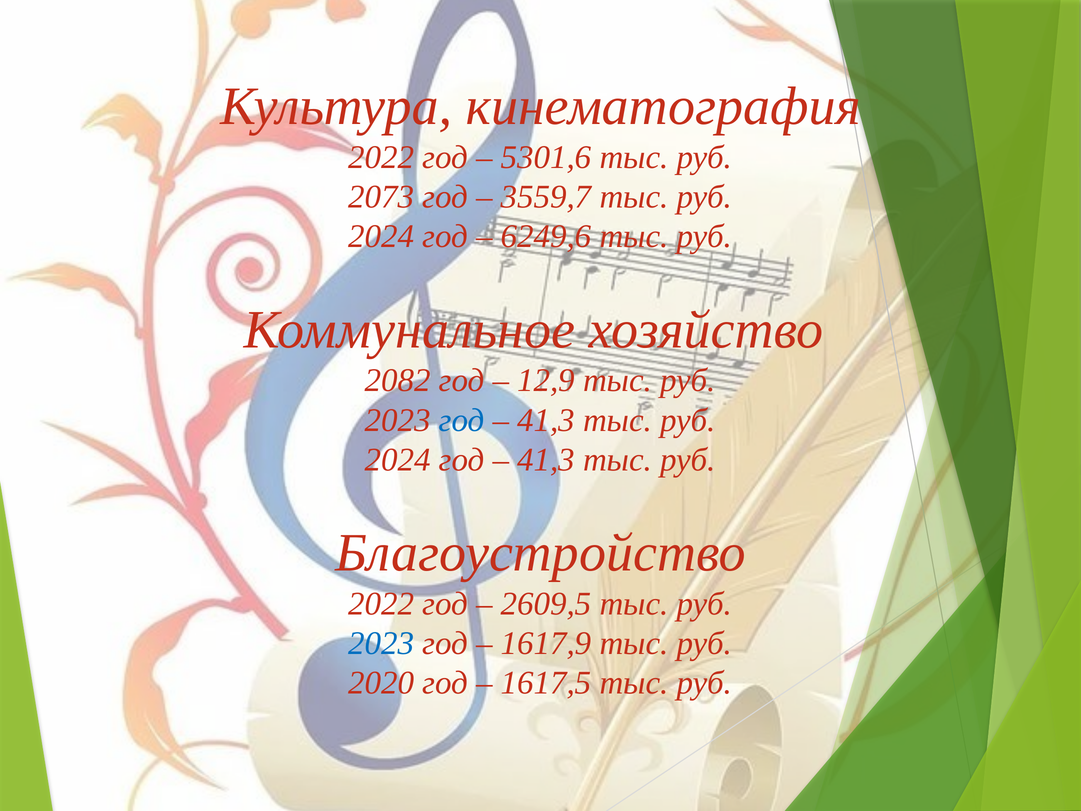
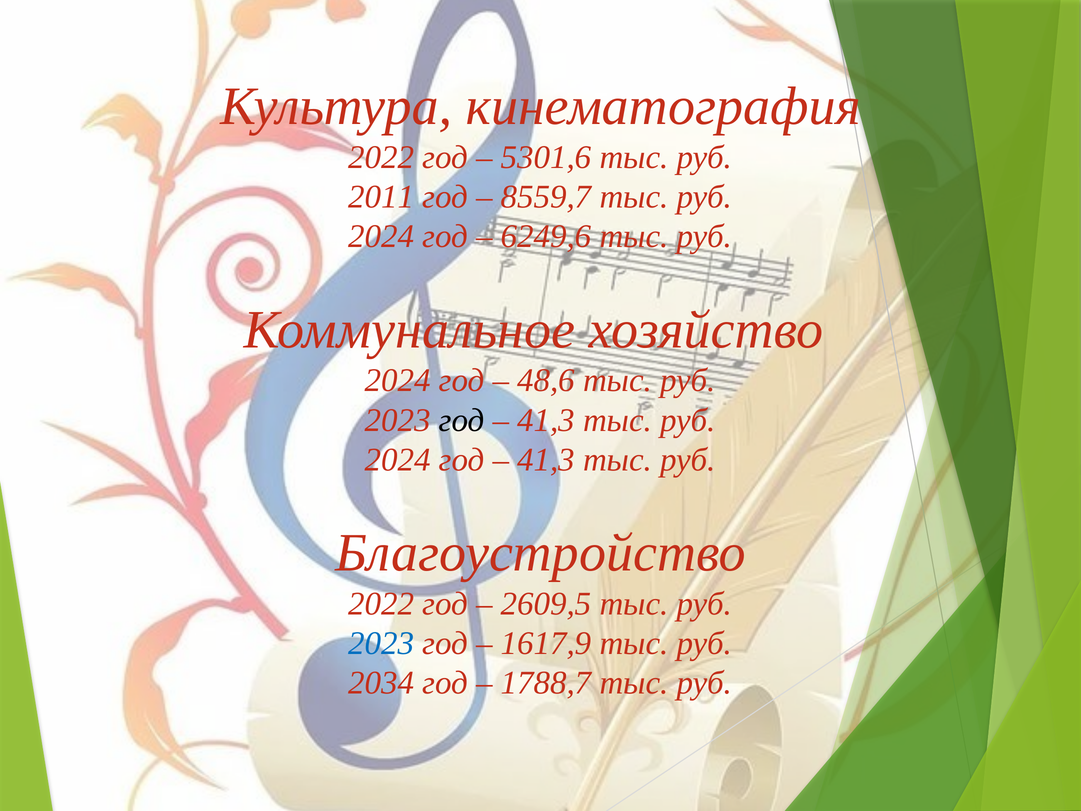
2073: 2073 -> 2011 (381, 197)
3559,7: 3559,7 -> 8559,7 (546, 197)
2082: 2082 -> 2024 (398, 380)
12,9: 12,9 -> 48,6 (546, 380)
год colour: blue -> black (462, 420)
2020: 2020 -> 2034 (381, 683)
1617,5: 1617,5 -> 1788,7 (546, 683)
